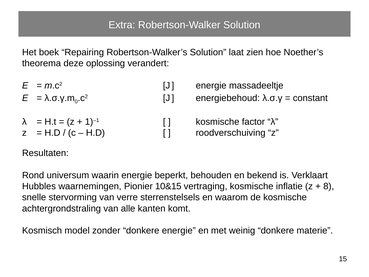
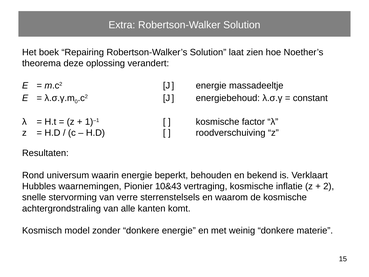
10&15: 10&15 -> 10&43 (168, 186)
8: 8 -> 2 (329, 186)
